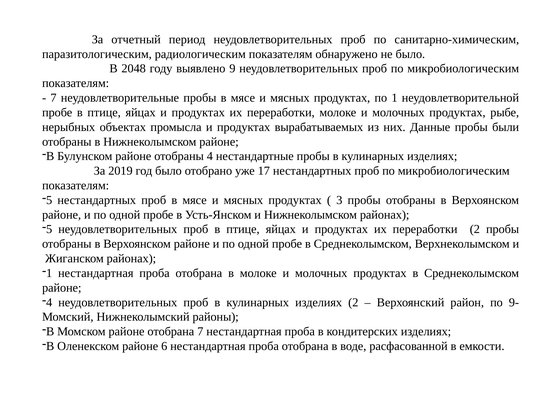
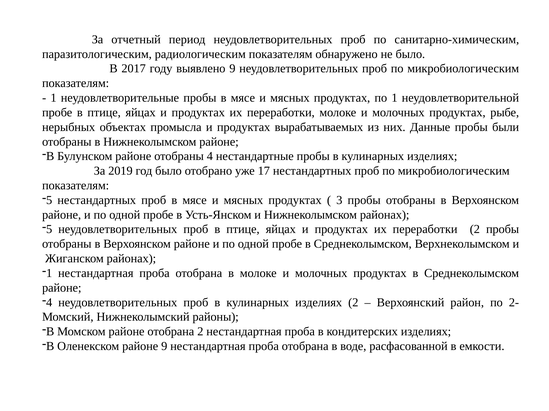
2048: 2048 -> 2017 (134, 69)
7: 7 -> 1 (54, 98)
9-: 9- -> 2- (514, 303)
отобрана 7: 7 -> 2 (200, 332)
районе 6: 6 -> 9 (164, 347)
